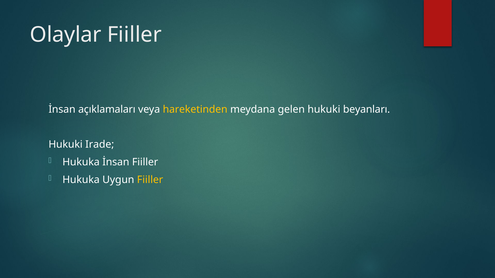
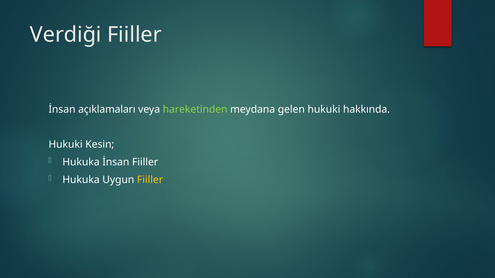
Olaylar: Olaylar -> Verdiği (66, 35)
hareketinden colour: yellow -> light green (195, 110)
beyanları: beyanları -> hakkında (367, 110)
Irade: Irade -> Kesin (100, 145)
